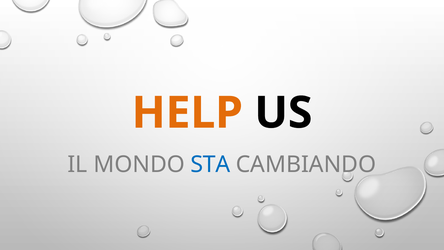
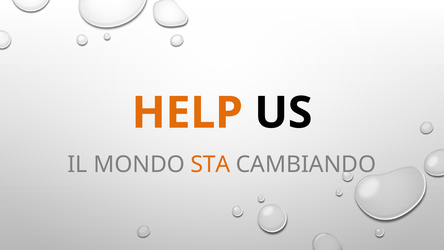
STA colour: blue -> orange (210, 164)
